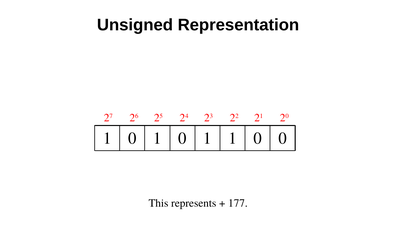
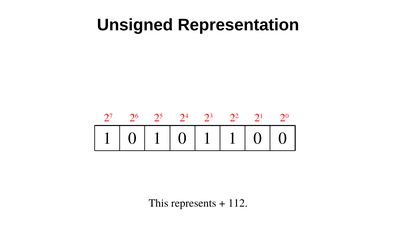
177: 177 -> 112 (238, 203)
